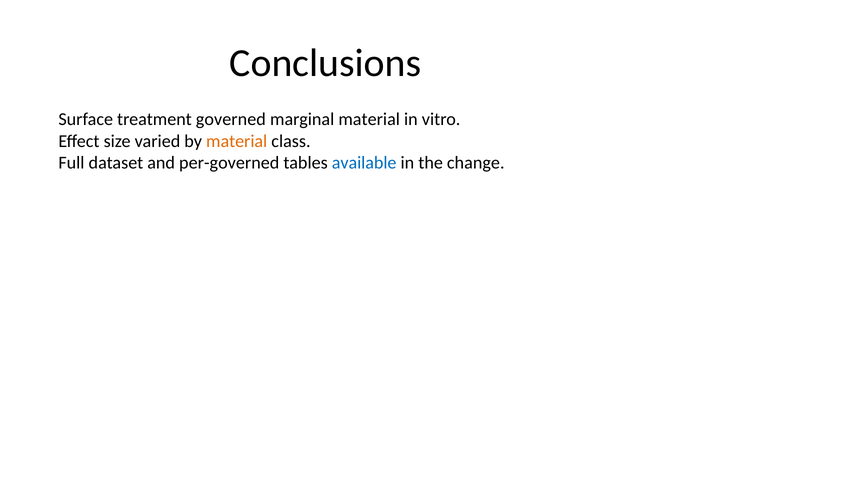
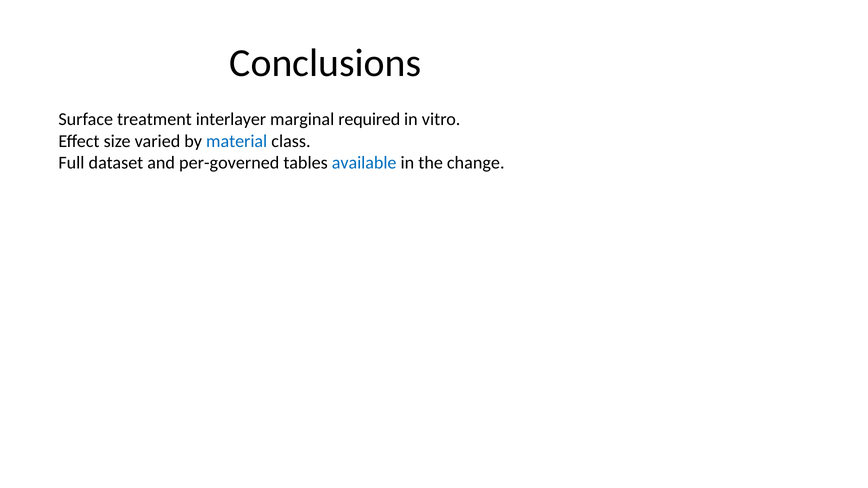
governed: governed -> interlayer (231, 119)
marginal material: material -> required (369, 119)
material colour: orange -> blue (237, 141)
